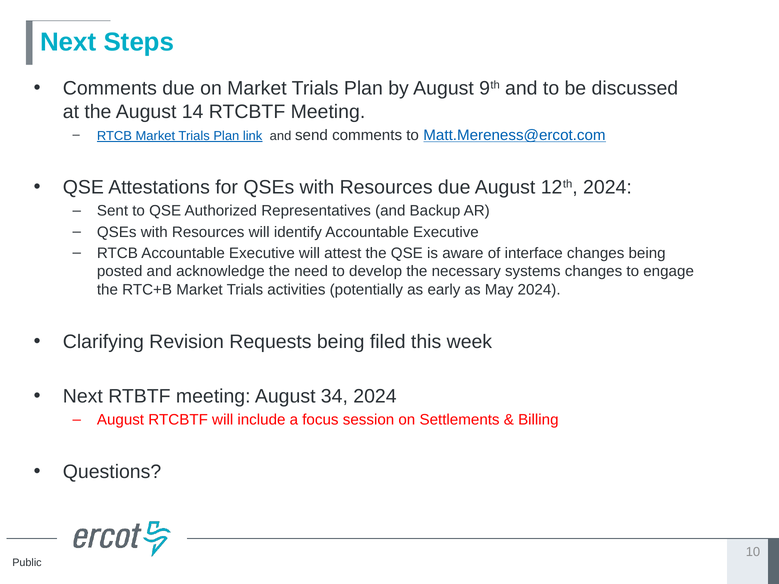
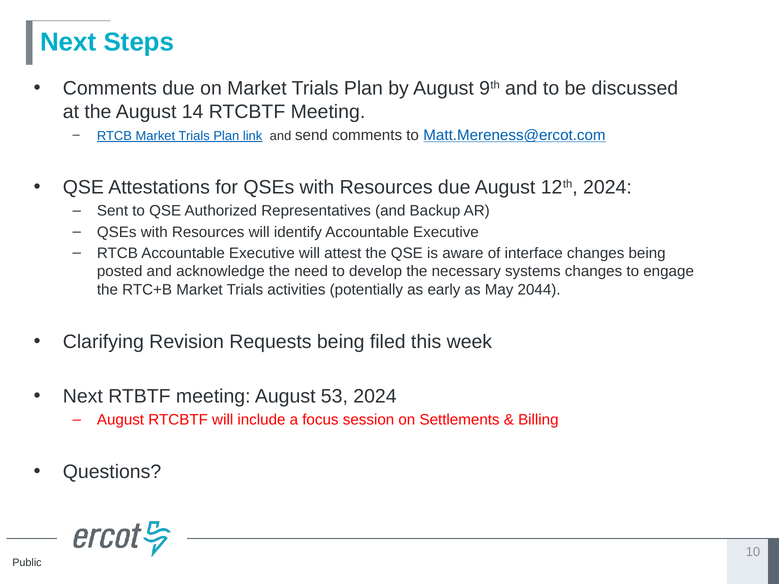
May 2024: 2024 -> 2044 (539, 290)
34: 34 -> 53 (334, 397)
